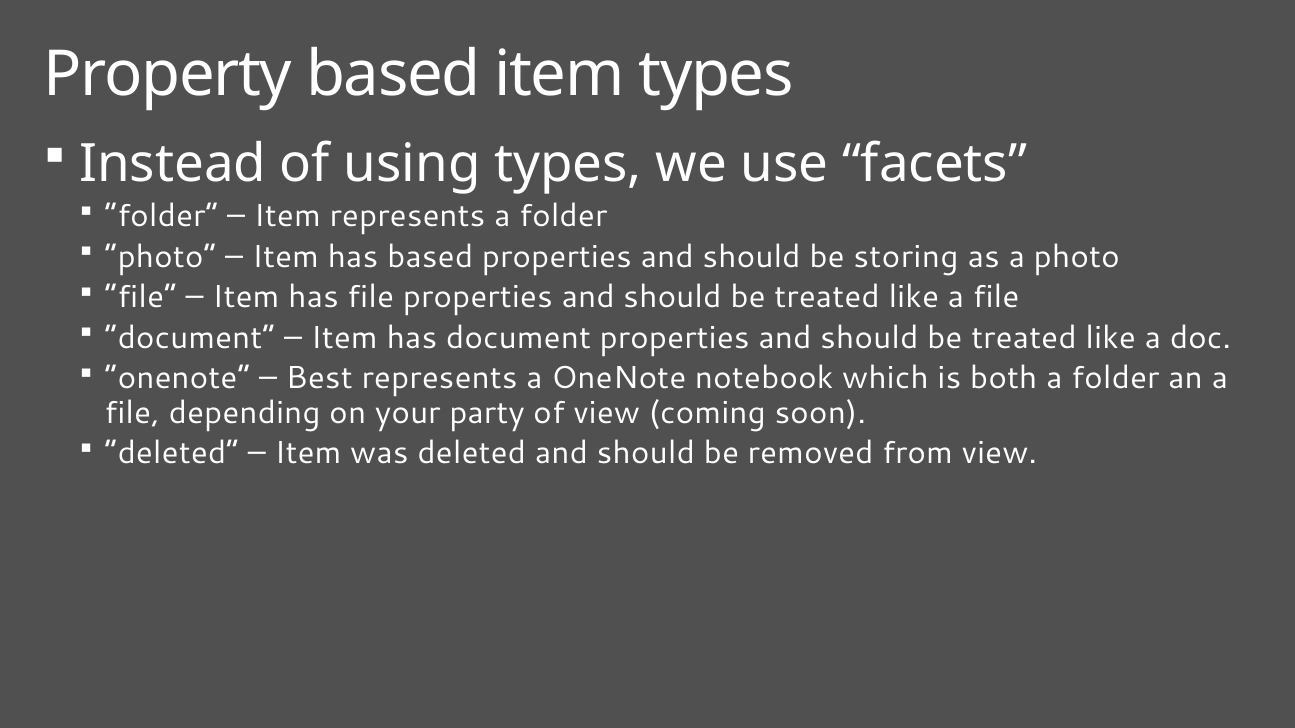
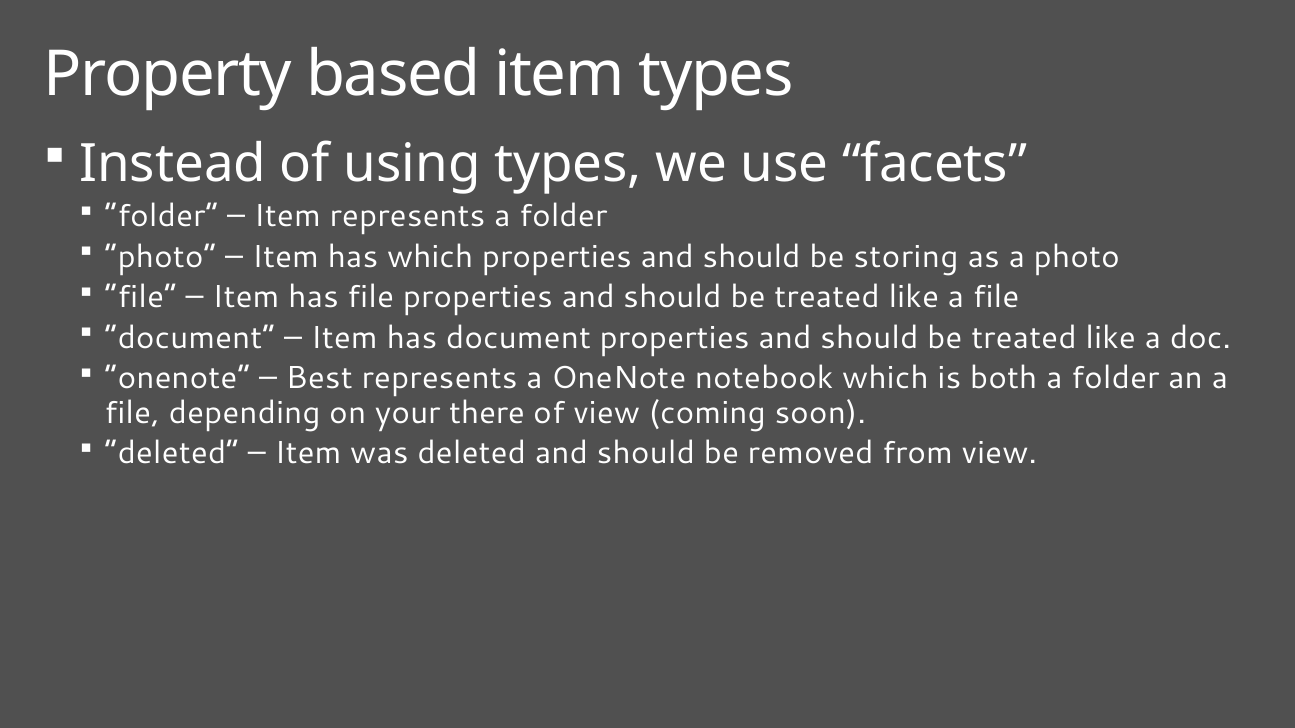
has based: based -> which (430, 257)
party: party -> there (487, 413)
